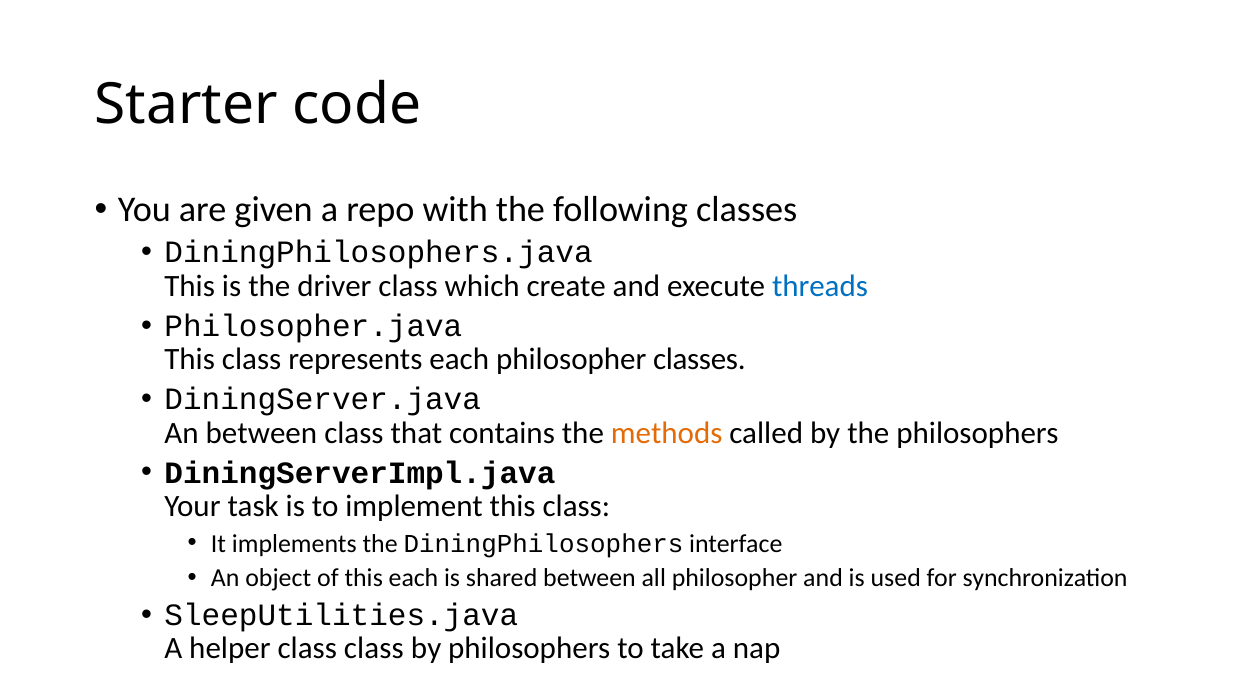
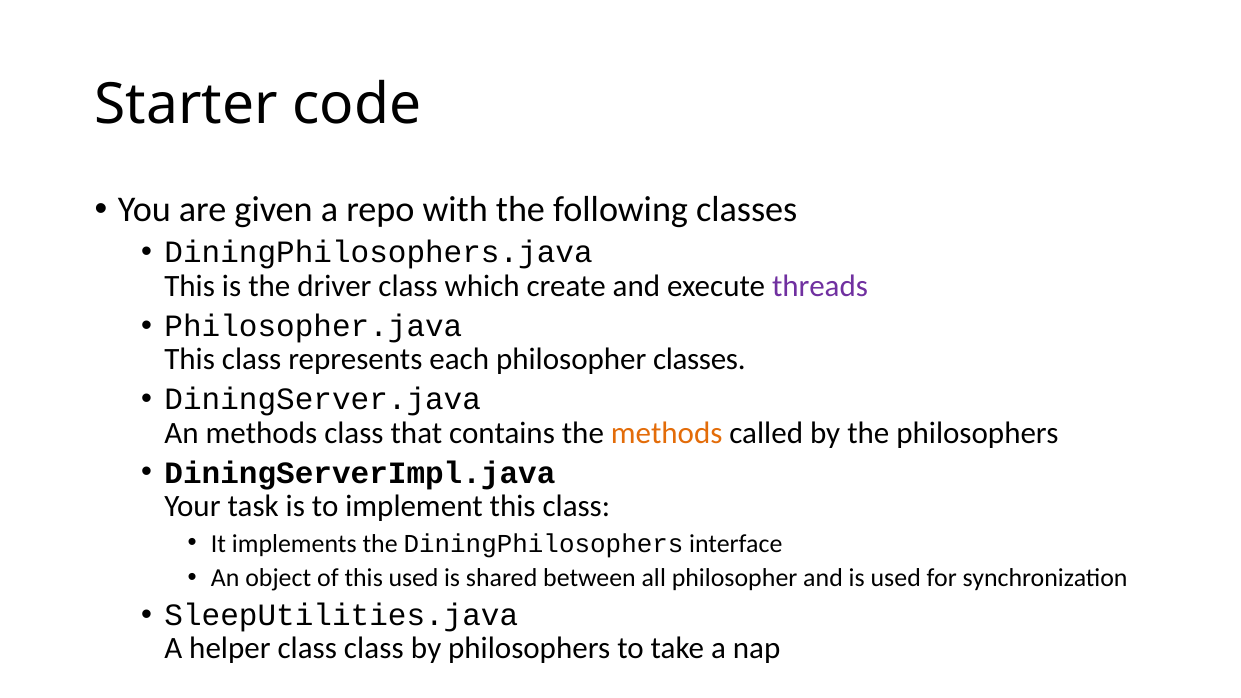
threads colour: blue -> purple (820, 286)
An between: between -> methods (261, 433)
this each: each -> used (414, 578)
